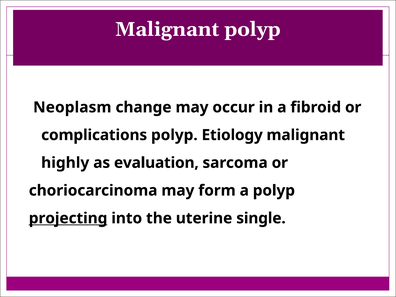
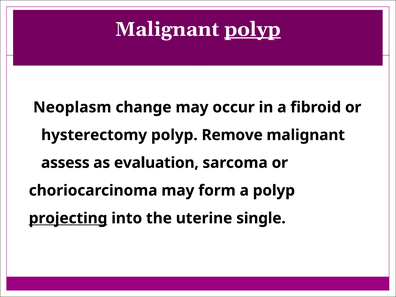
polyp underline: none -> present (253, 29)
complications: complications -> hysterectomy (94, 135)
Etiology: Etiology -> Remove (232, 135)
highly: highly -> assess (65, 163)
